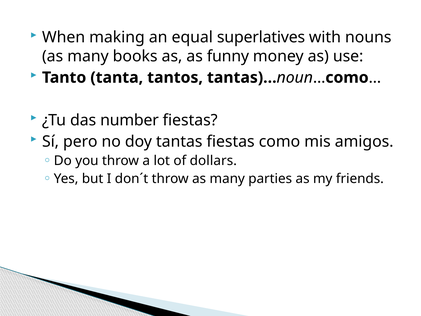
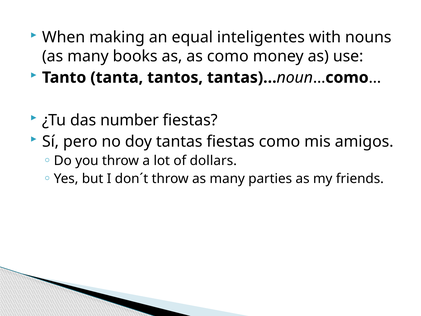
superlatives: superlatives -> inteligentes (261, 37)
as funny: funny -> como (228, 56)
